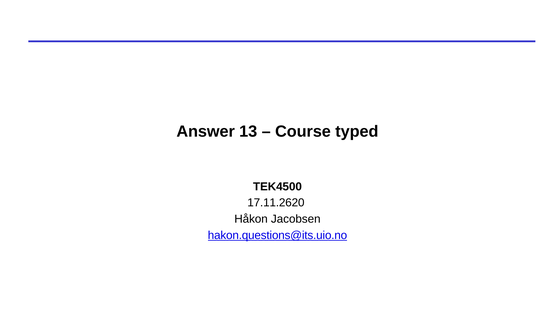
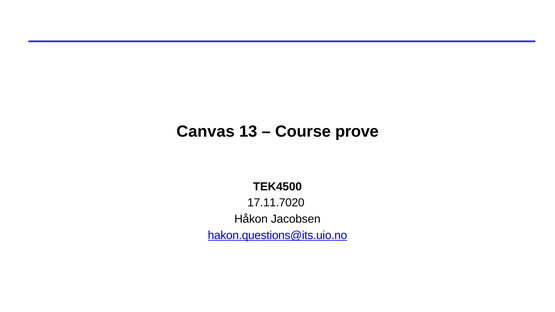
Answer: Answer -> Canvas (206, 132)
typed: typed -> prove (357, 132)
17.11.2620: 17.11.2620 -> 17.11.7020 (276, 203)
